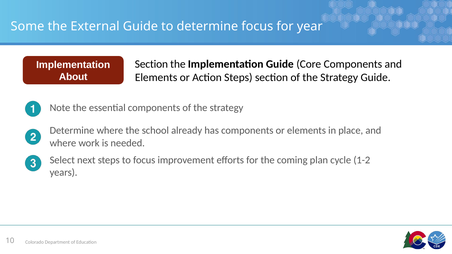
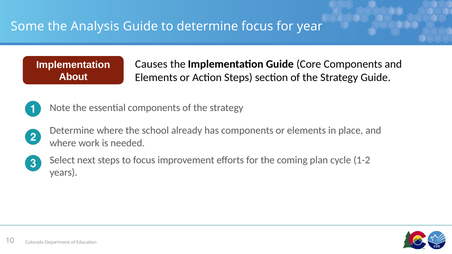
External: External -> Analysis (95, 26)
Section: Section -> Causes (151, 64)
